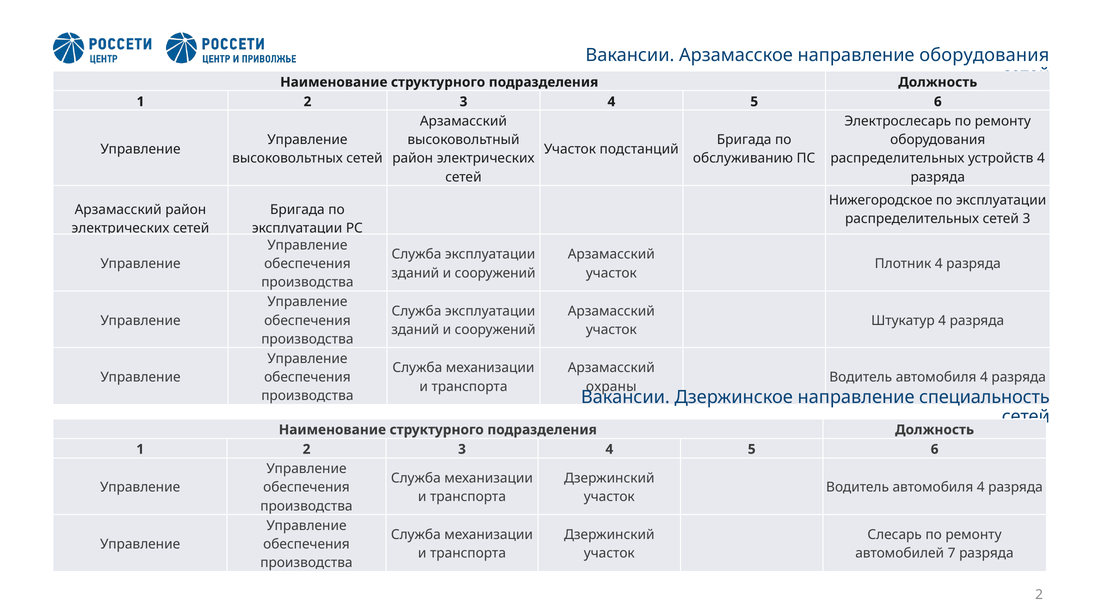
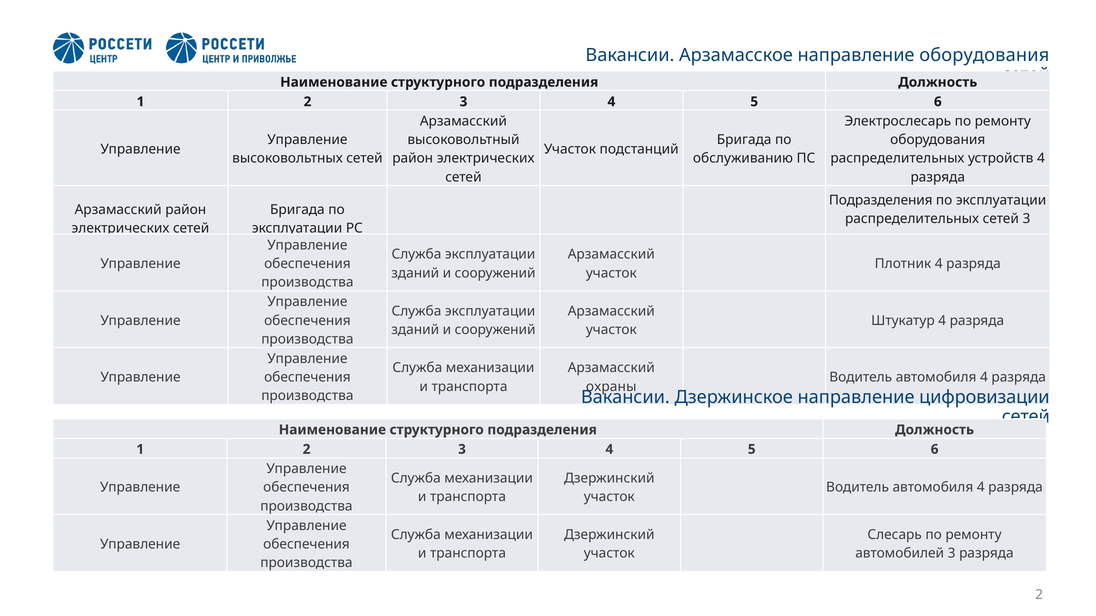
Нижегородское: Нижегородское -> Подразделения (881, 200)
специальность: специальность -> цифровизации (984, 397)
автомобилей 7: 7 -> 3 (952, 554)
